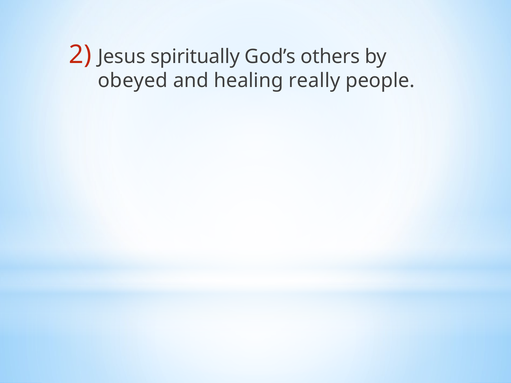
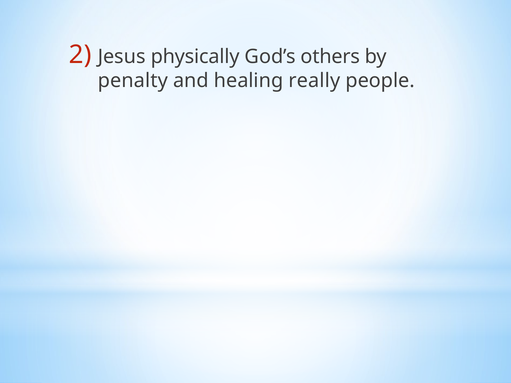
spiritually: spiritually -> physically (195, 57)
obeyed: obeyed -> penalty (133, 81)
